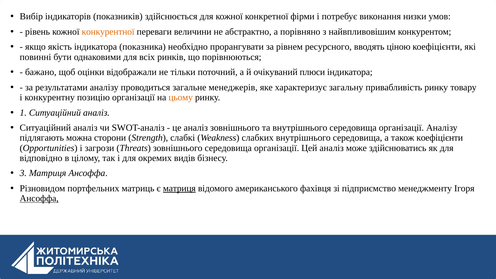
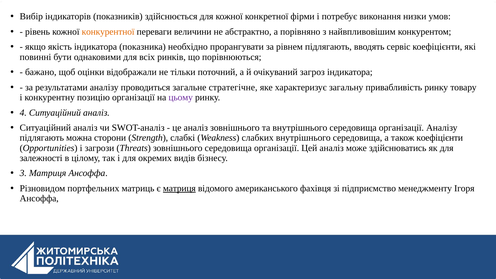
рівнем ресурсного: ресурсного -> підлягають (328, 47)
ціною: ціною -> сервіс (399, 47)
плюси: плюси -> загроз (312, 72)
менеджерів: менеджерів -> стратегічне (233, 87)
цьому colour: orange -> purple (181, 97)
1: 1 -> 4 (23, 113)
відповідно: відповідно -> залежності (41, 158)
Ансоффа underline: present -> none (39, 198)
